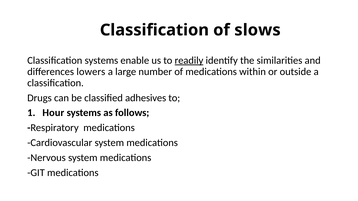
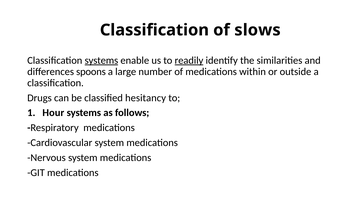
systems underline: none -> present (101, 61)
lowers: lowers -> spoons (91, 72)
adhesives: adhesives -> hesitancy (146, 98)
